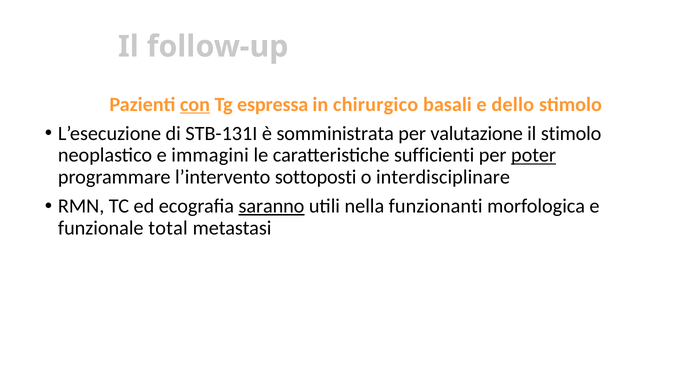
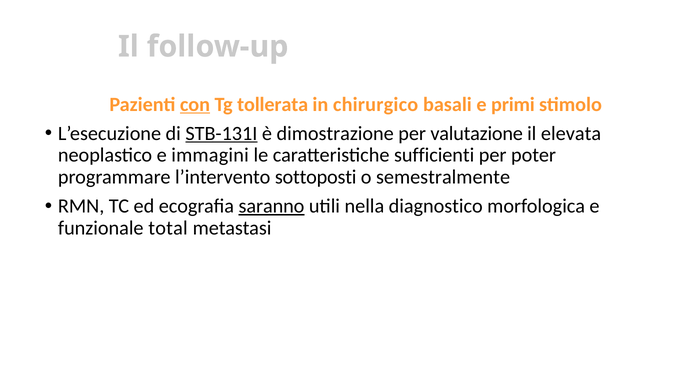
espressa: espressa -> tollerata (273, 104)
dello: dello -> primi (513, 104)
STB-131I underline: none -> present (221, 134)
somministrata: somministrata -> dimostrazione (335, 134)
il stimolo: stimolo -> elevata (571, 134)
poter underline: present -> none (534, 155)
interdisciplinare: interdisciplinare -> semestralmente (443, 177)
funzionanti: funzionanti -> diagnostico (436, 206)
